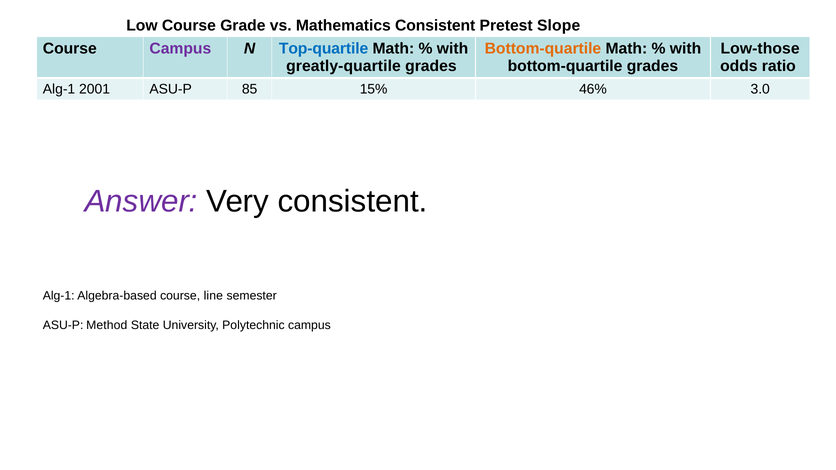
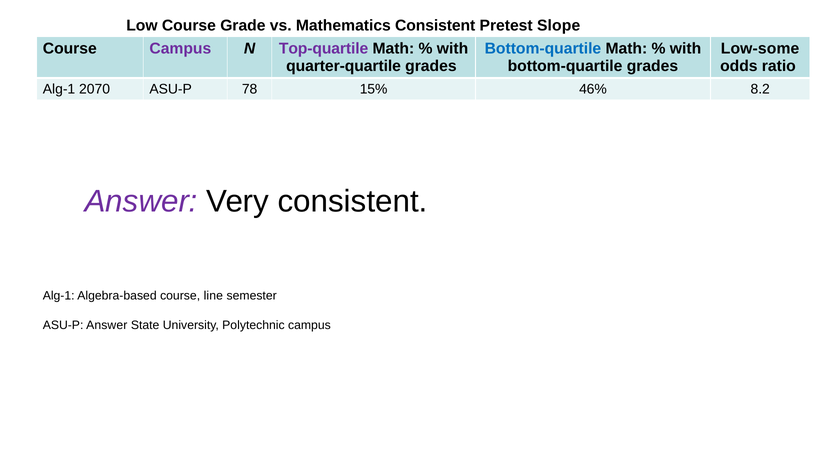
Top-quartile colour: blue -> purple (324, 49)
Bottom-quartile colour: orange -> blue (543, 49)
Low-those: Low-those -> Low-some (760, 49)
greatly-quartile: greatly-quartile -> quarter-quartile (344, 66)
2001: 2001 -> 2070 (95, 89)
85: 85 -> 78 (250, 89)
3.0: 3.0 -> 8.2 (760, 89)
ASU-P Method: Method -> Answer (107, 325)
